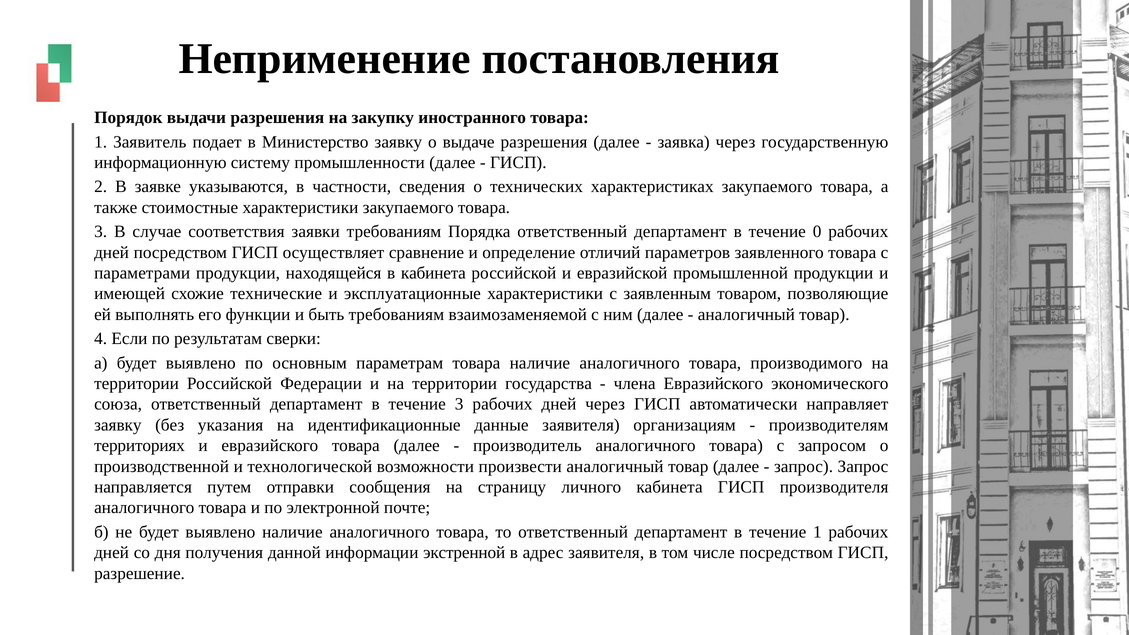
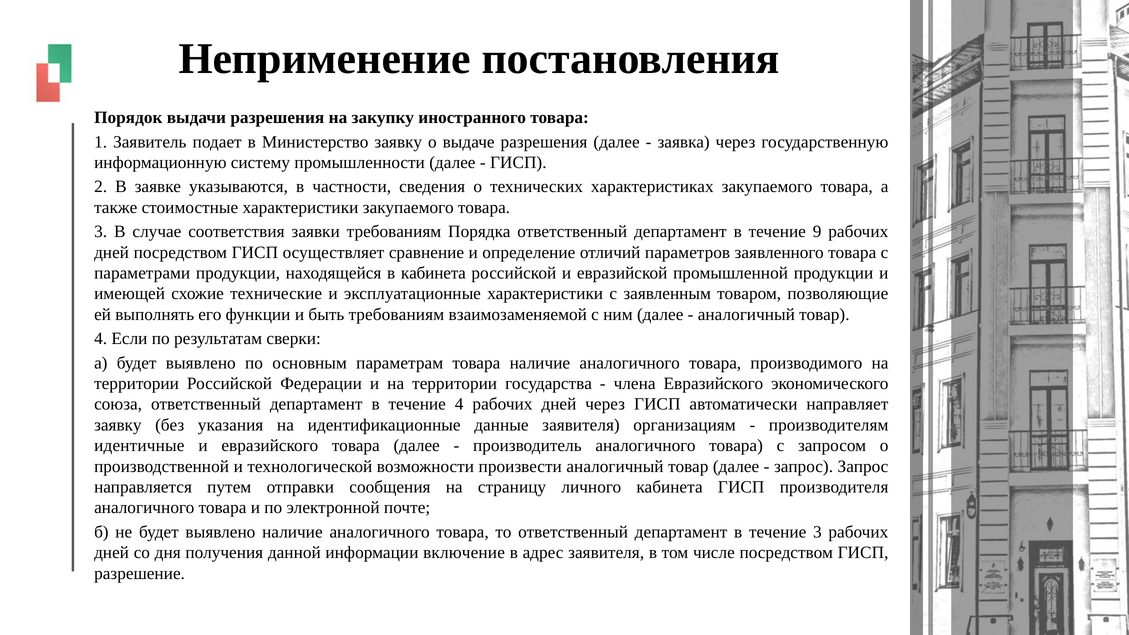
0: 0 -> 9 (817, 232)
течение 3: 3 -> 4 (459, 404)
территориях: территориях -> идентичные (139, 446)
течение 1: 1 -> 3 (817, 532)
экстренной: экстренной -> включение (464, 553)
